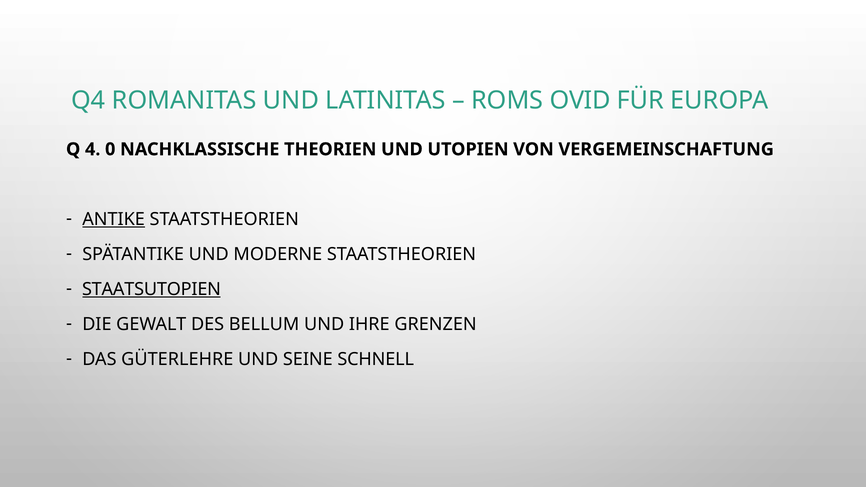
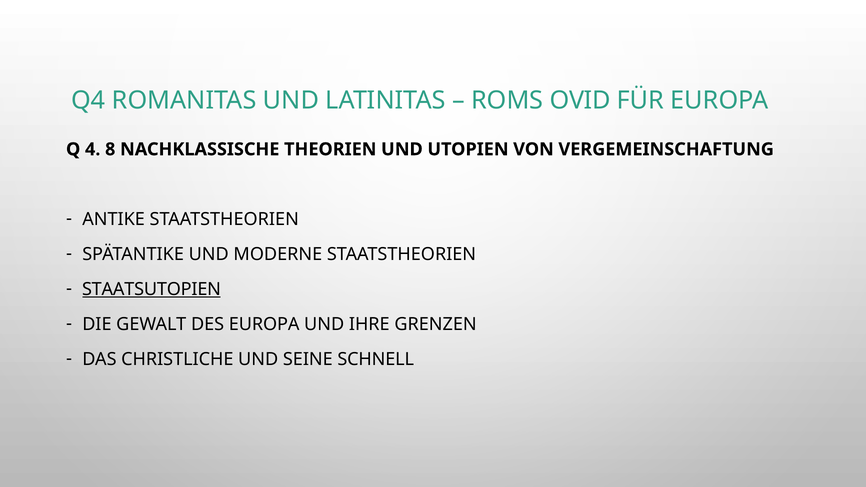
0: 0 -> 8 (110, 149)
ANTIKE underline: present -> none (114, 219)
DES BELLUM: BELLUM -> EUROPA (264, 324)
GÜTERLEHRE: GÜTERLEHRE -> CHRISTLICHE (177, 359)
